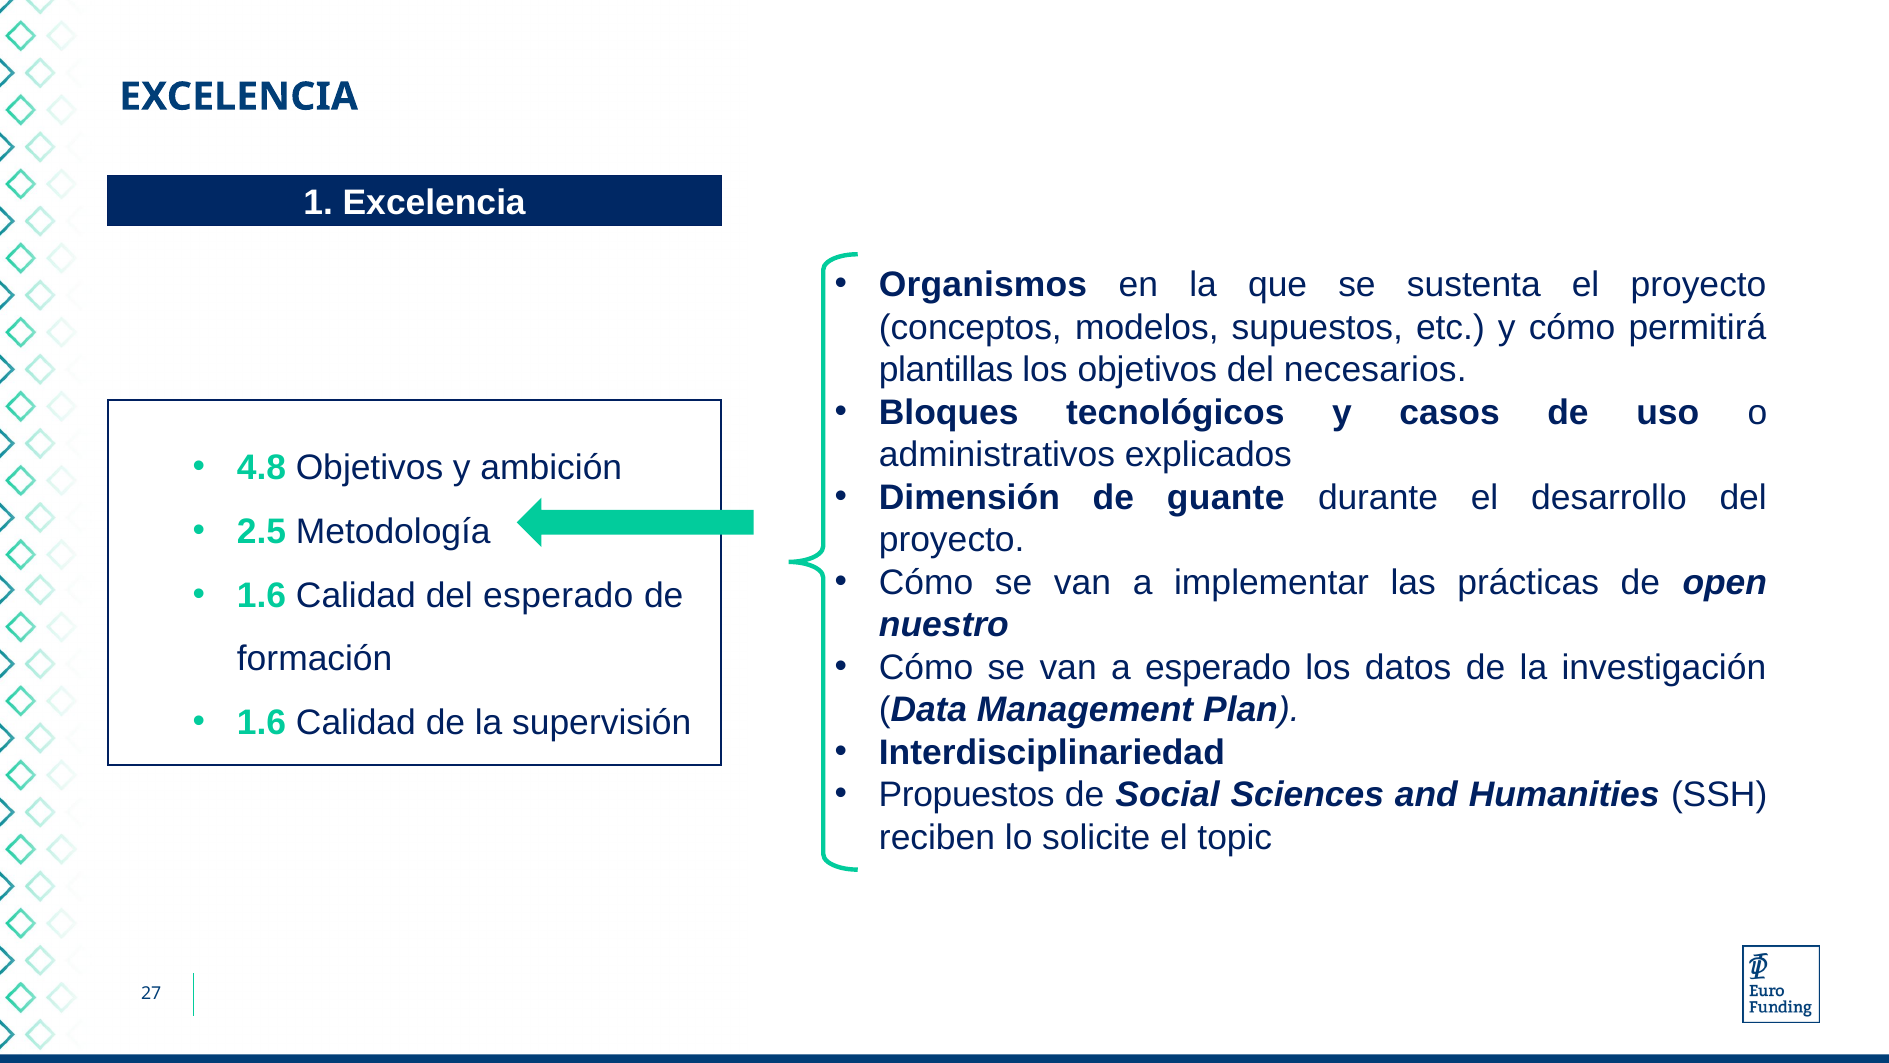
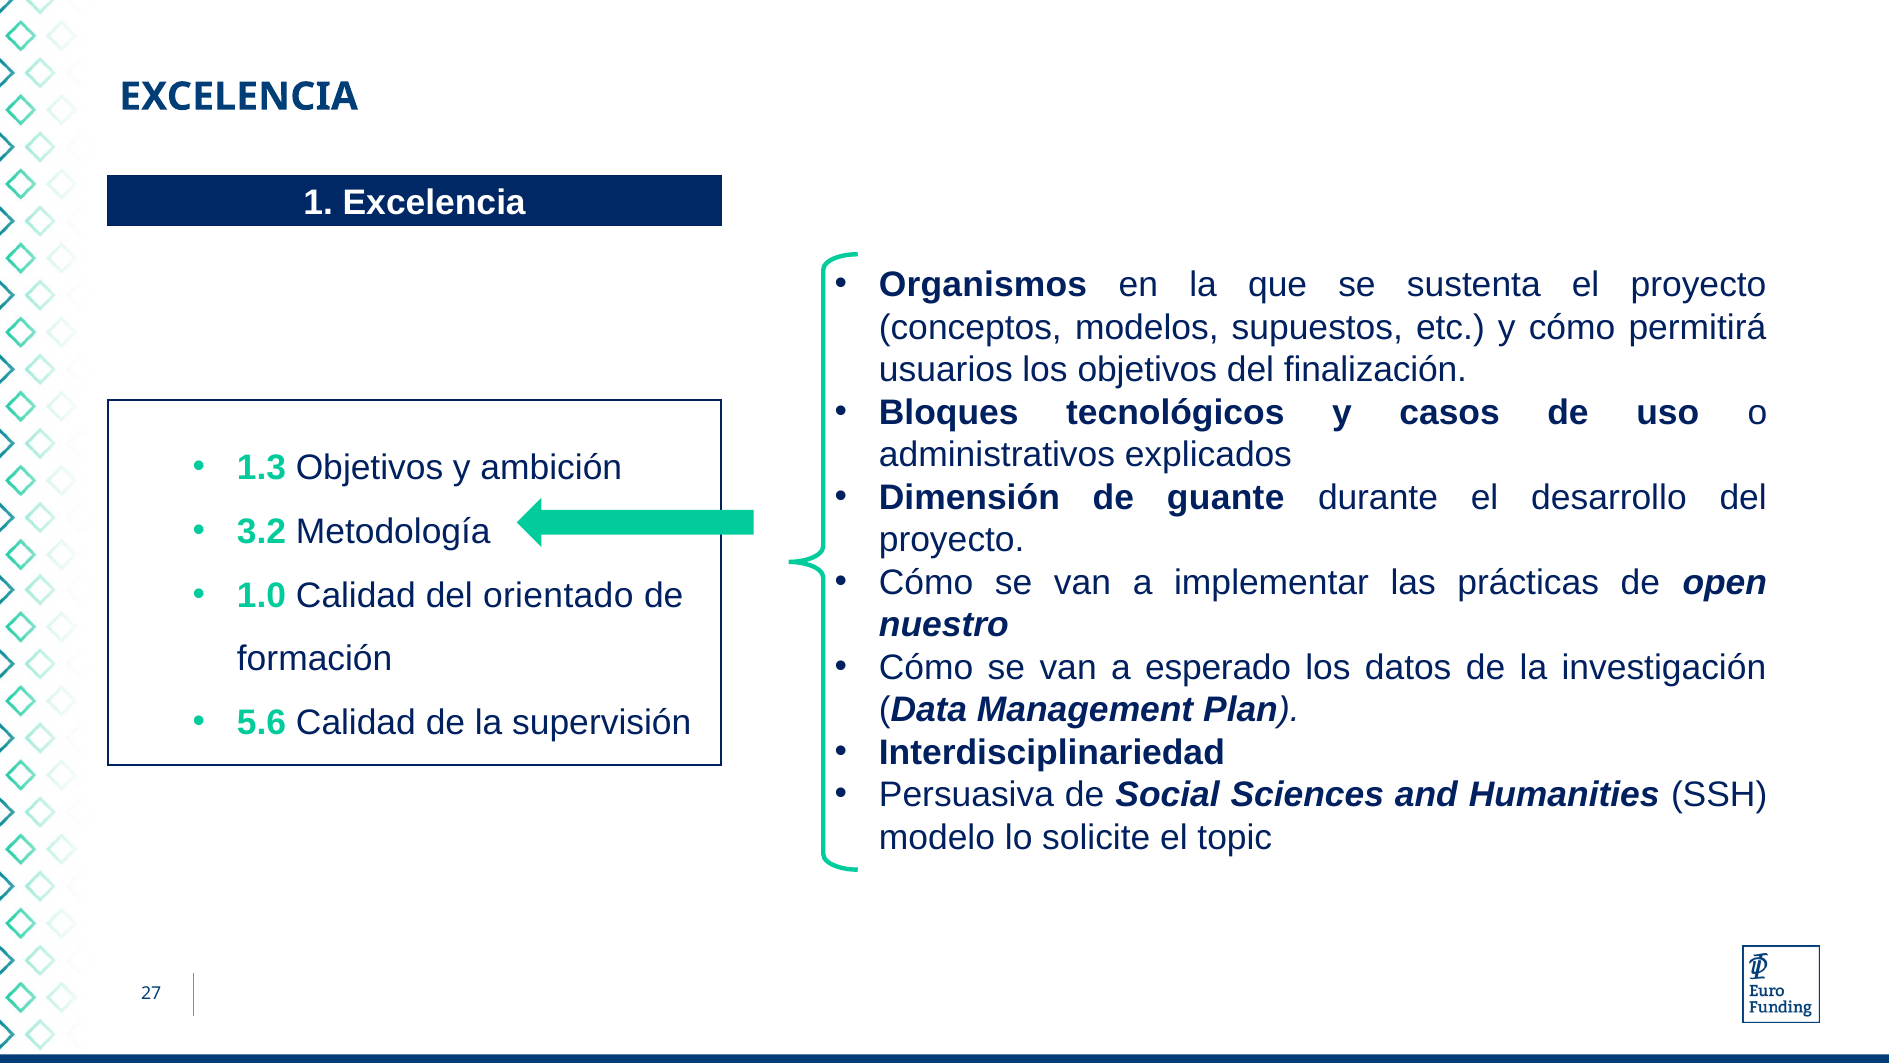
plantillas: plantillas -> usuarios (946, 370)
necesarios: necesarios -> finalización (1375, 370)
4.8: 4.8 -> 1.3 (262, 468)
2.5: 2.5 -> 3.2 (262, 531)
1.6: 1.6 -> 1.0 (262, 595)
del esperado: esperado -> orientado (558, 595)
1.6: 1.6 -> 5.6 (262, 723)
Propuestos: Propuestos -> Persuasiva (966, 795)
reciben: reciben -> modelo (937, 837)
